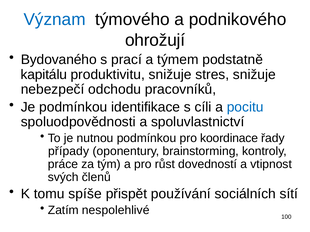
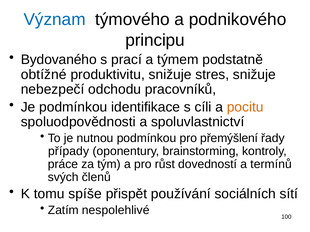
ohrožují: ohrožují -> principu (155, 40)
kapitálu: kapitálu -> obtížné (44, 75)
pocitu colour: blue -> orange (245, 107)
koordinace: koordinace -> přemýšlení (229, 138)
vtipnost: vtipnost -> termínů (271, 165)
